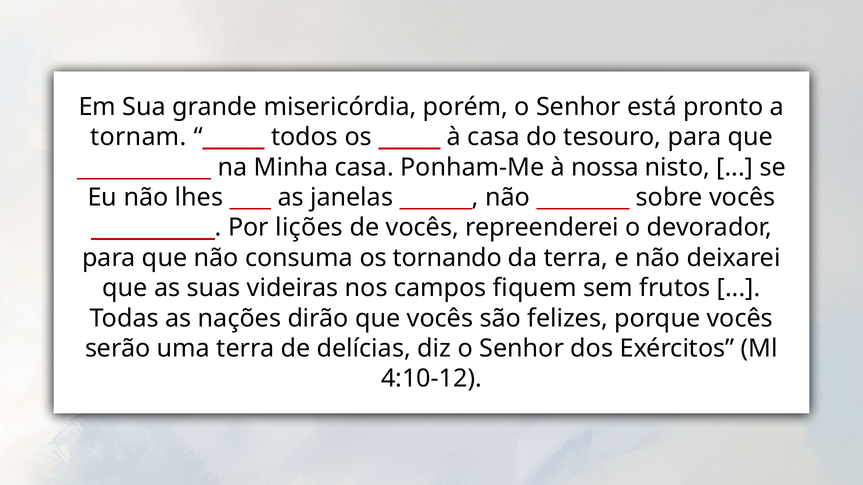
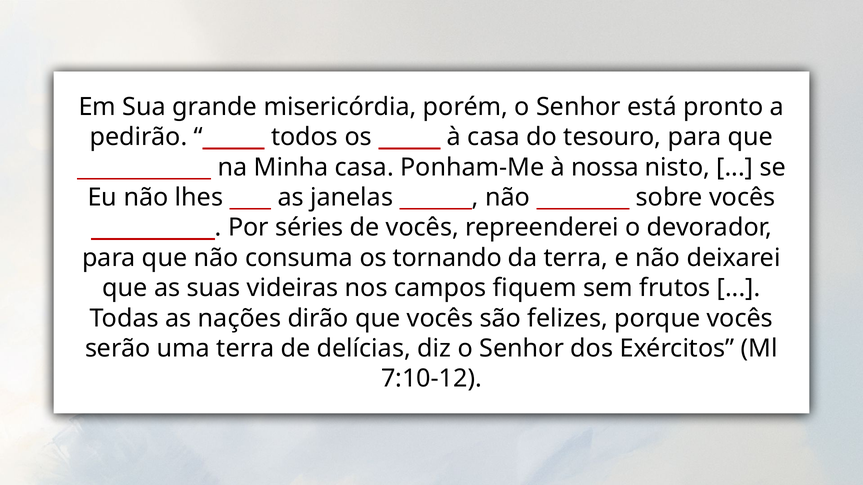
tornam: tornam -> pedirão (139, 137)
lições: lições -> séries (309, 228)
4:10-12: 4:10-12 -> 7:10-12 (431, 379)
